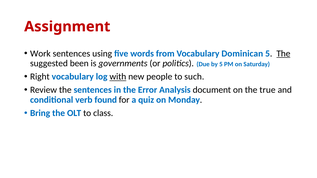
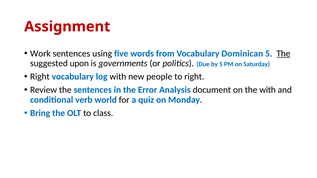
been: been -> upon (79, 64)
with underline: present -> none (118, 77)
to such: such -> right (194, 77)
the true: true -> with (268, 90)
found: found -> world (106, 100)
